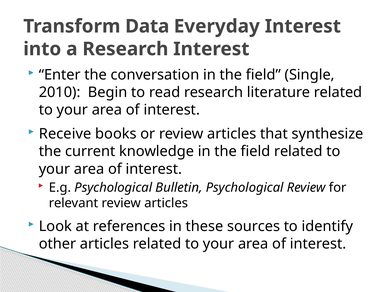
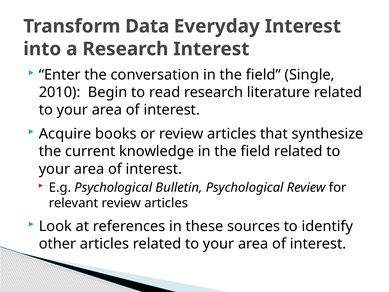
Receive: Receive -> Acquire (65, 134)
